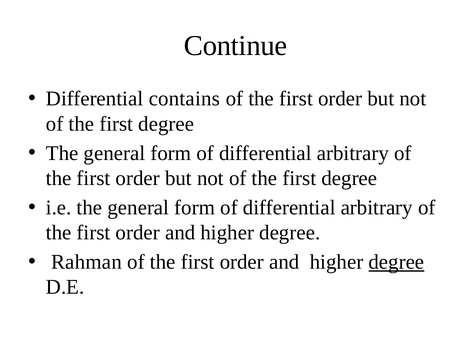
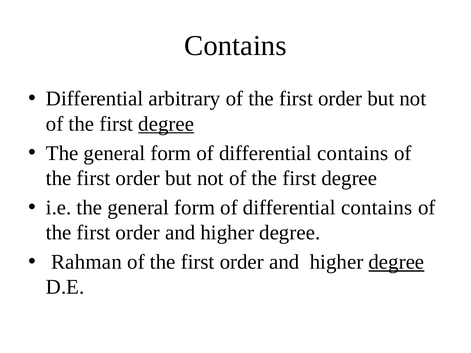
Continue: Continue -> Contains (235, 46)
contains: contains -> arbitrary (184, 99)
degree underline: none -> present (166, 124)
arbitrary: arbitrary -> contains (353, 153)
arbitrary: arbitrary -> contains (377, 208)
